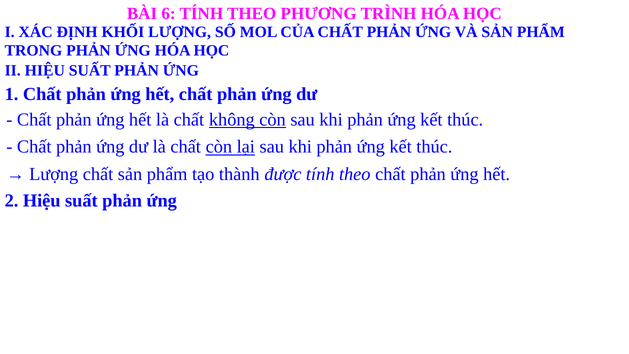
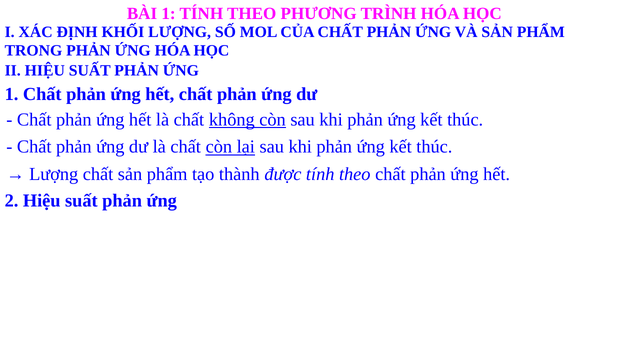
BÀI 6: 6 -> 1 (169, 14)
